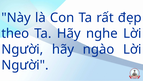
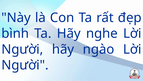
theo: theo -> bình (15, 33)
